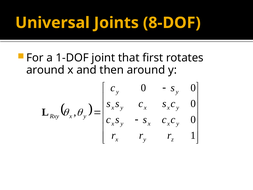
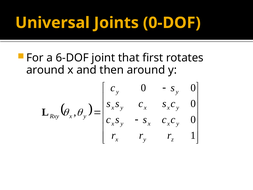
8-DOF: 8-DOF -> 0-DOF (172, 23)
1-DOF: 1-DOF -> 6-DOF (72, 58)
